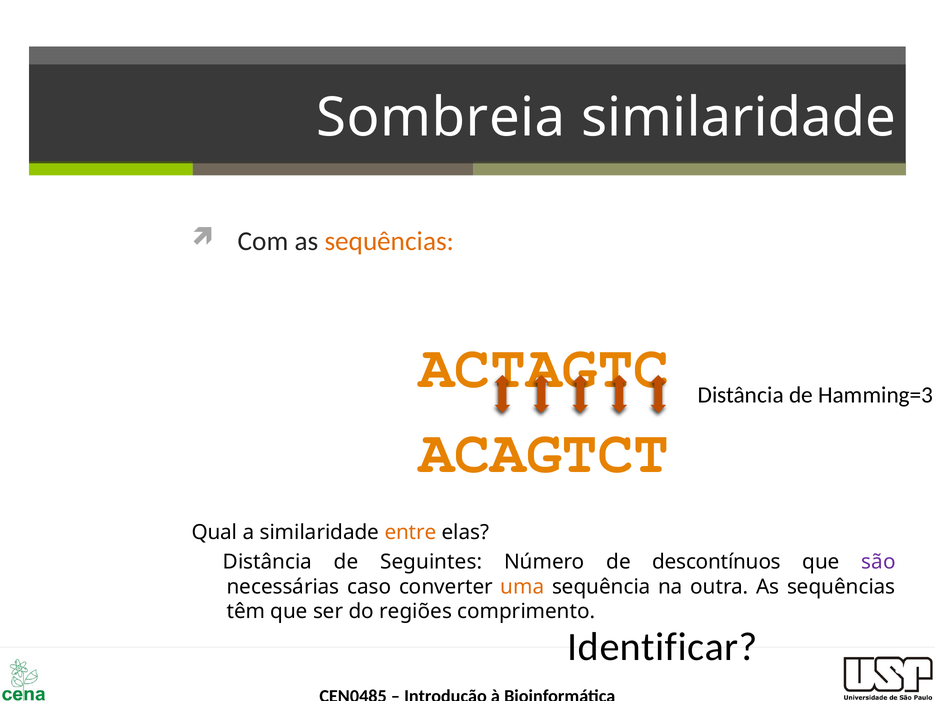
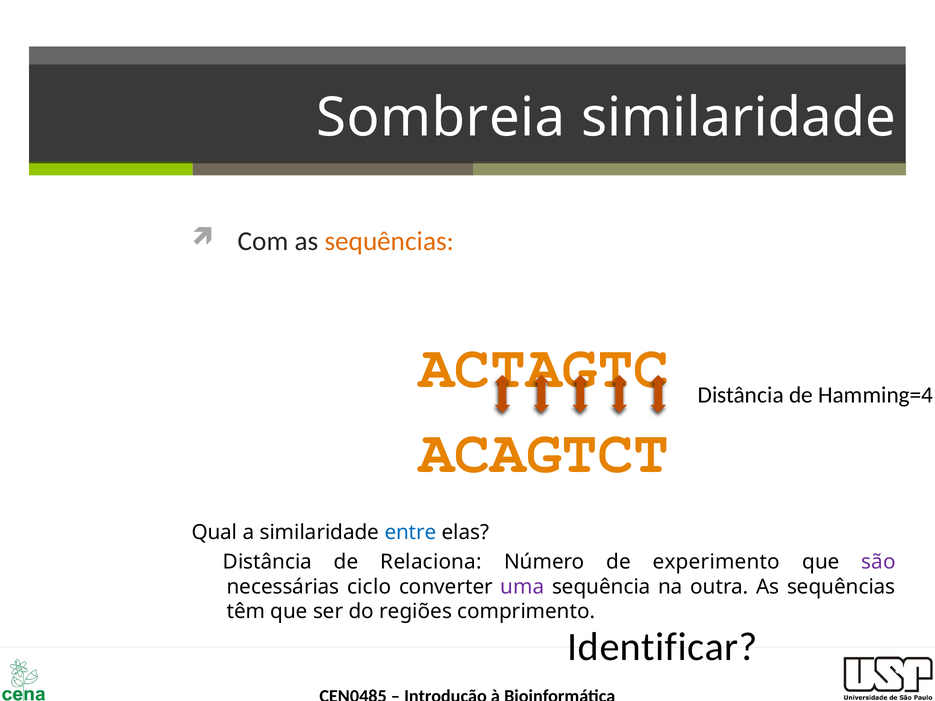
Hamming=3: Hamming=3 -> Hamming=4 (876, 395)
entre colour: orange -> blue (411, 532)
Seguintes: Seguintes -> Relaciona (431, 562)
descontínuos: descontínuos -> experimento (716, 562)
caso: caso -> ciclo (369, 587)
uma colour: orange -> purple (522, 587)
